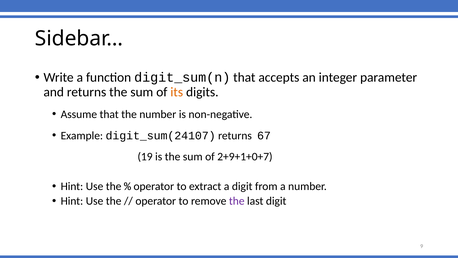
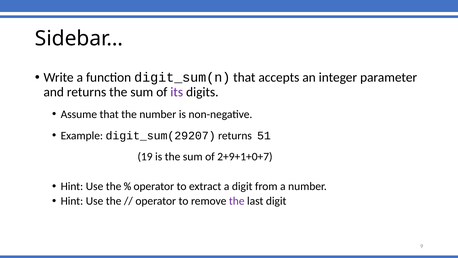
its colour: orange -> purple (177, 92)
digit_sum(24107: digit_sum(24107 -> digit_sum(29207 (161, 135)
67: 67 -> 51 (264, 135)
